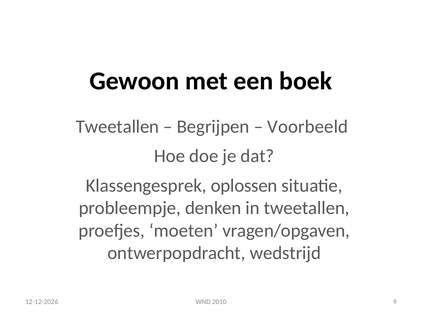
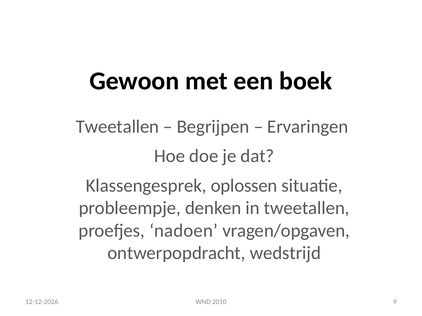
Voorbeeld: Voorbeeld -> Ervaringen (308, 127)
moeten: moeten -> nadoen (184, 231)
